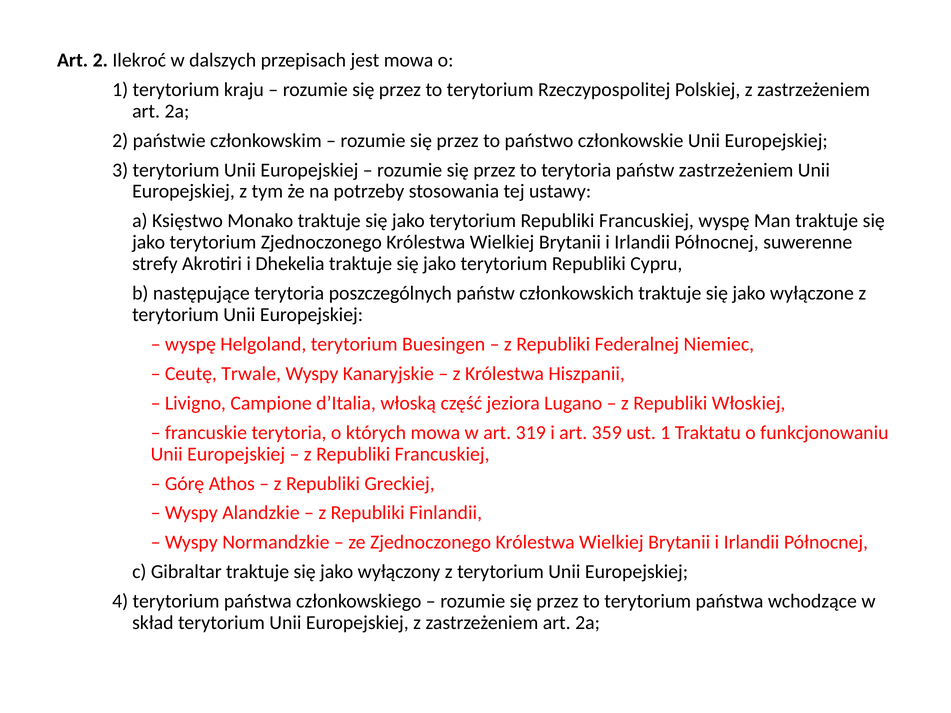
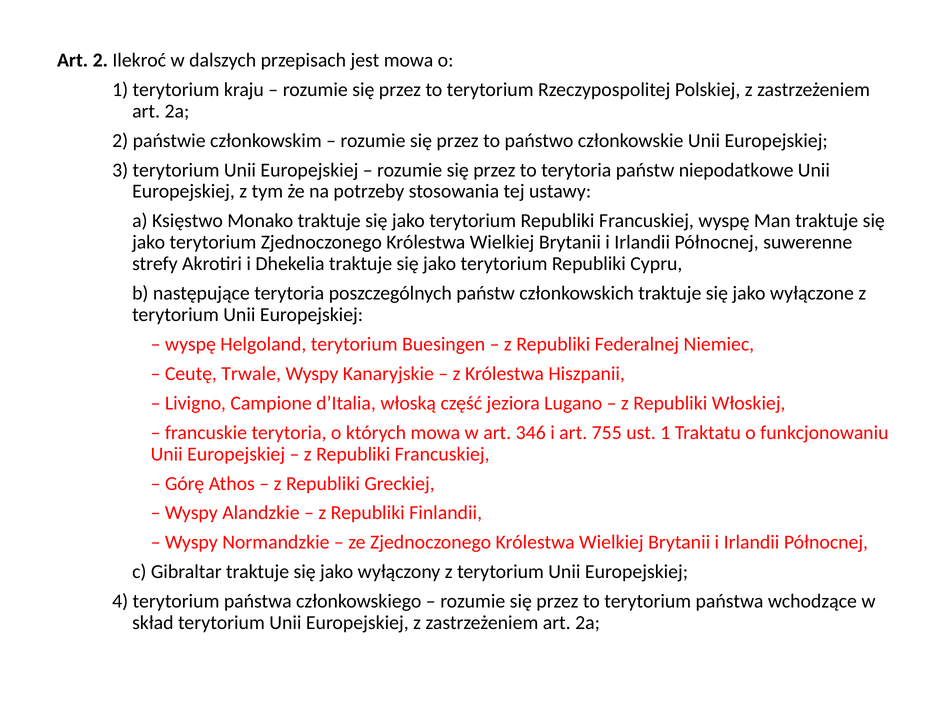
państw zastrzeżeniem: zastrzeżeniem -> niepodatkowe (736, 170)
319: 319 -> 346 (531, 433)
359: 359 -> 755 (607, 433)
